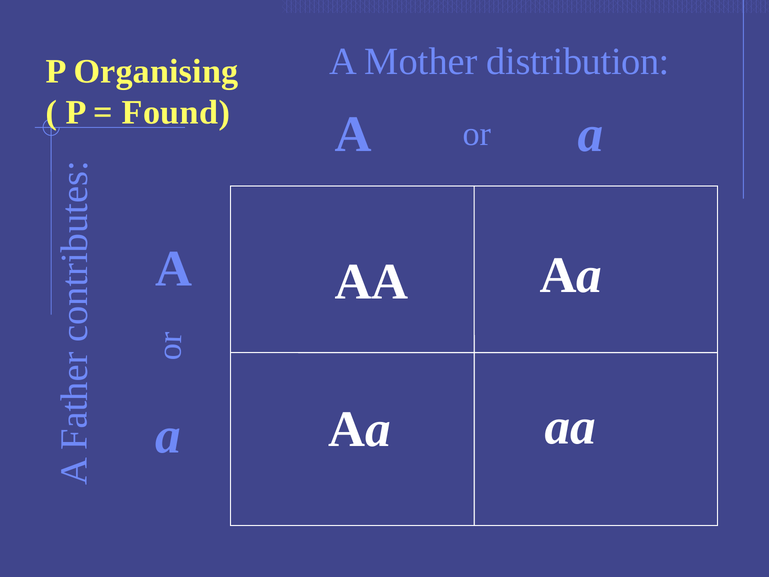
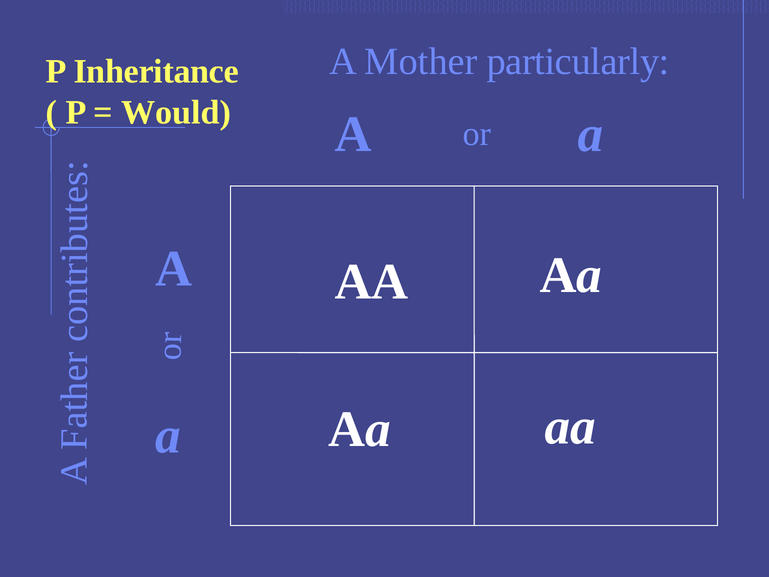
distribution: distribution -> particularly (578, 62)
Organising: Organising -> Inheritance (156, 72)
Found: Found -> Would (176, 113)
